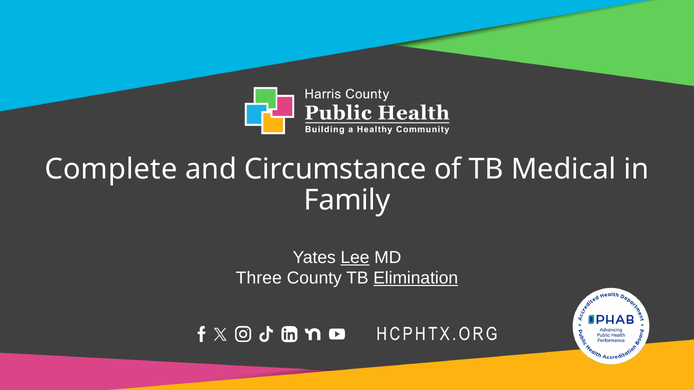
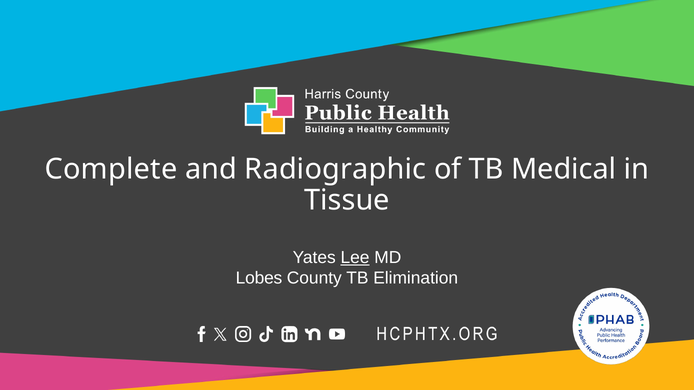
Circumstance: Circumstance -> Radiographic (335, 169)
Family: Family -> Tissue (347, 201)
Three: Three -> Lobes (259, 278)
Elimination underline: present -> none (416, 278)
